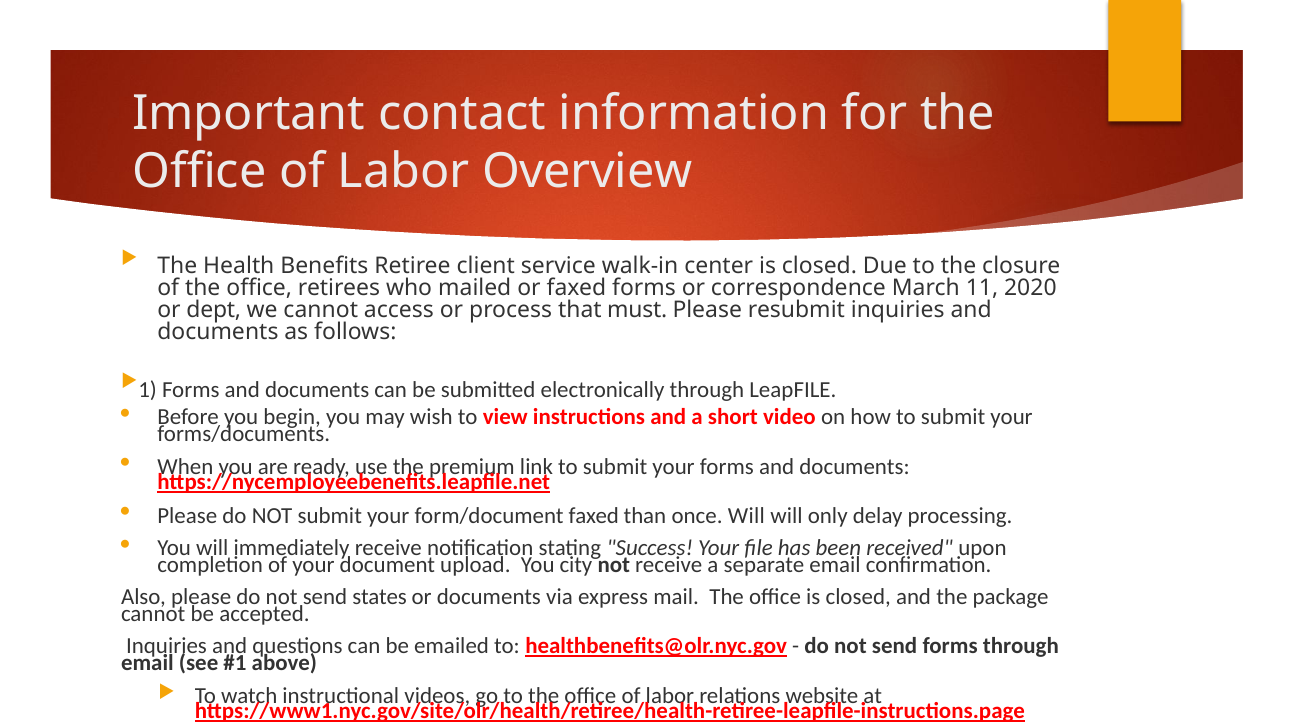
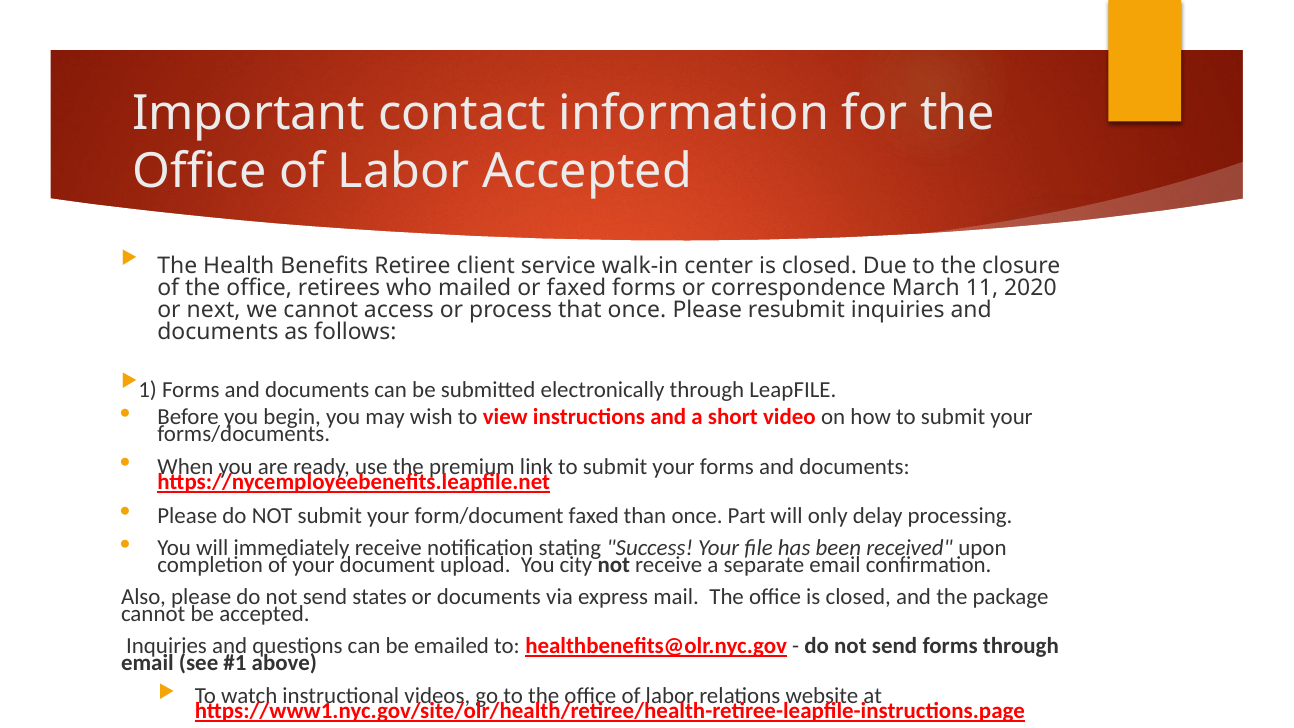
Labor Overview: Overview -> Accepted (587, 172)
dept: dept -> next (214, 310)
that must: must -> once (637, 310)
once Will: Will -> Part (747, 515)
